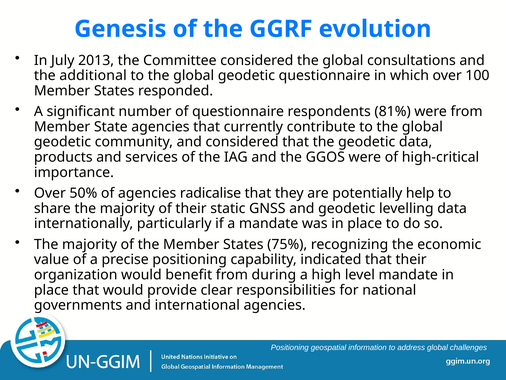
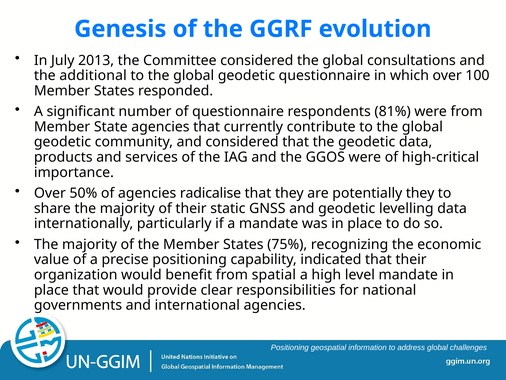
potentially help: help -> they (420, 193)
during: during -> spatial (274, 274)
